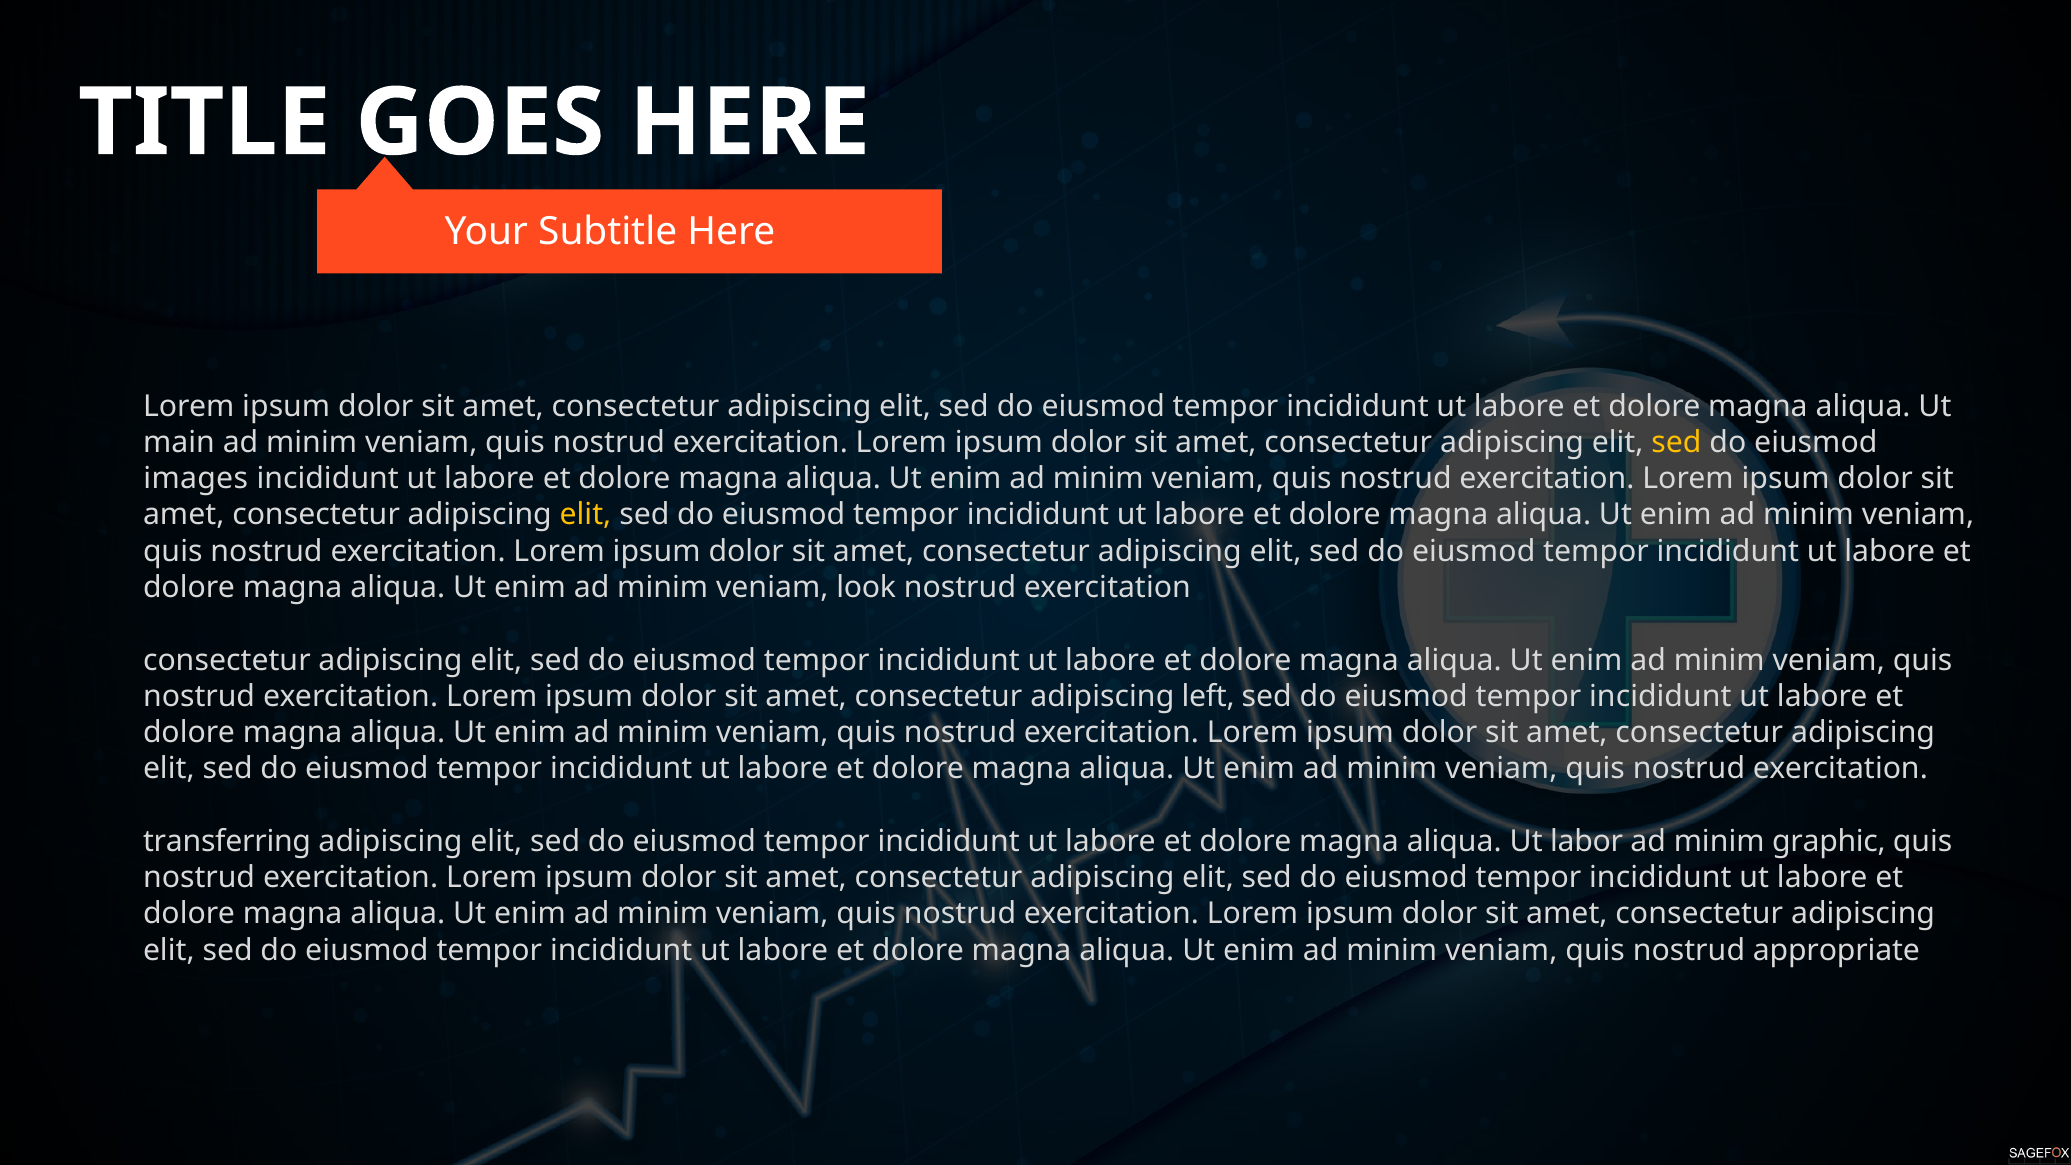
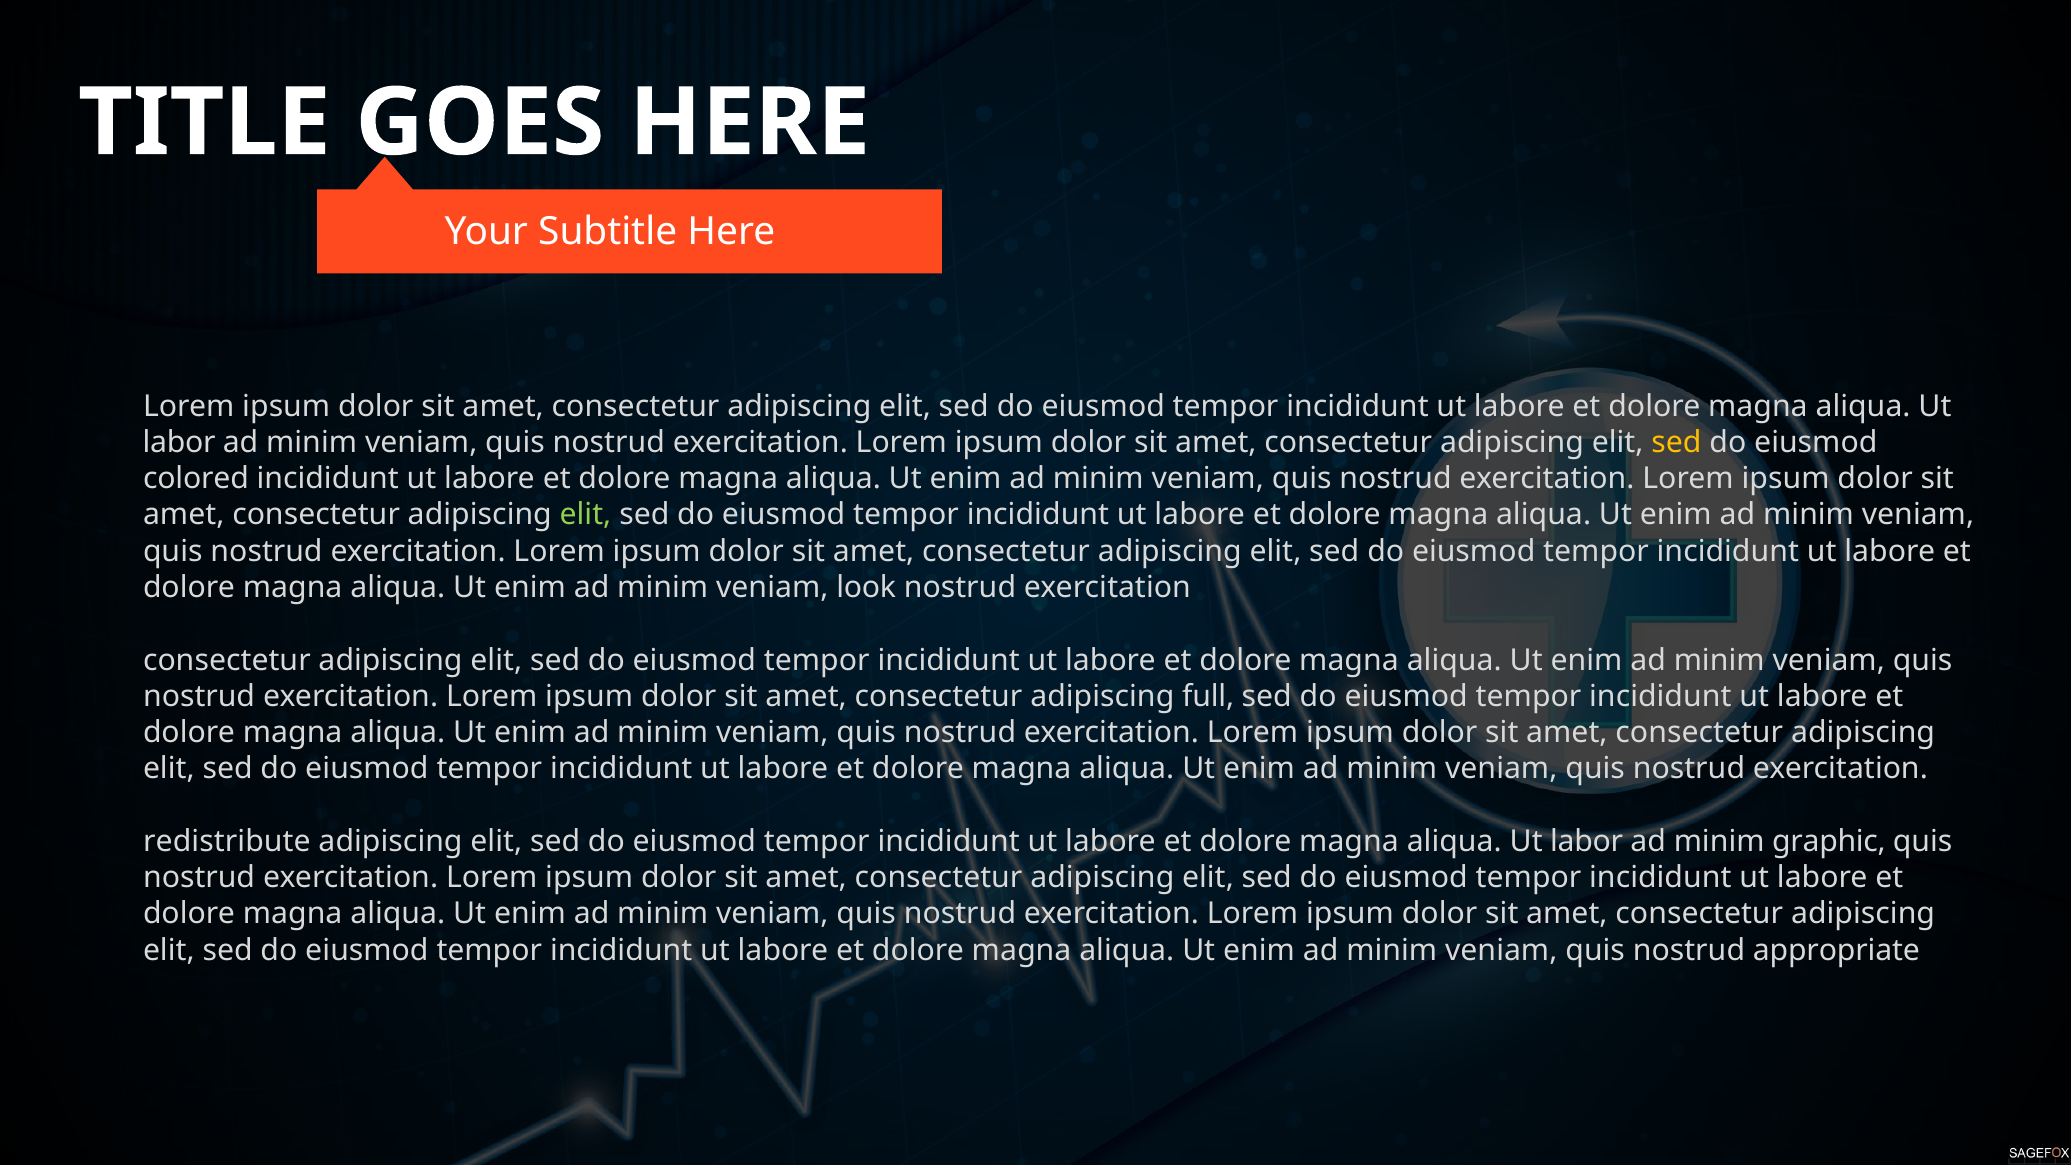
main: main -> labor (179, 442)
images: images -> colored (196, 479)
elit colour: yellow -> light green (585, 515)
left: left -> full (1208, 696)
transferring: transferring -> redistribute (227, 841)
